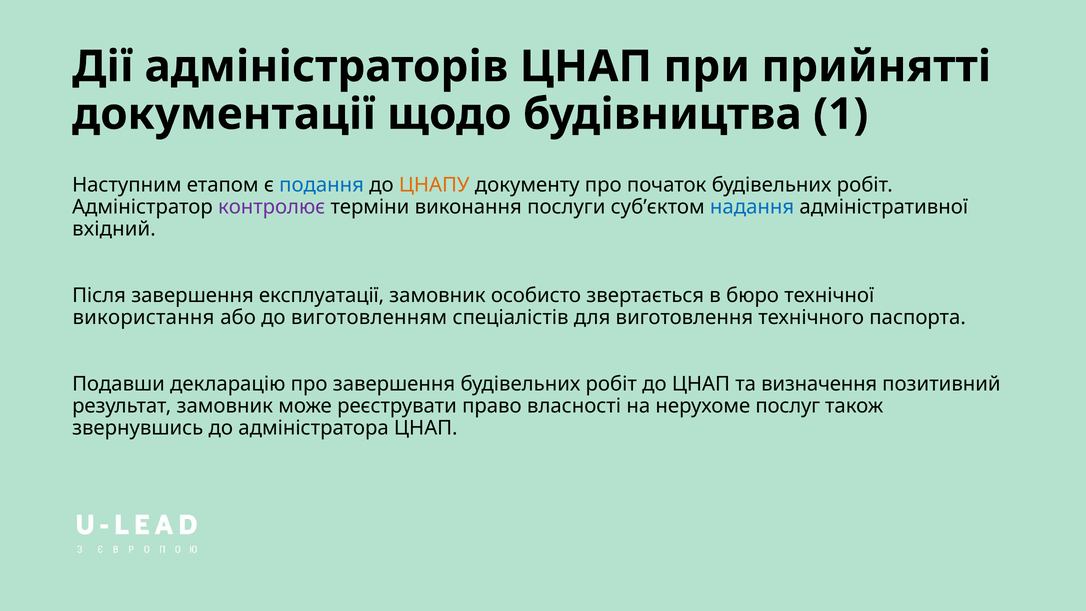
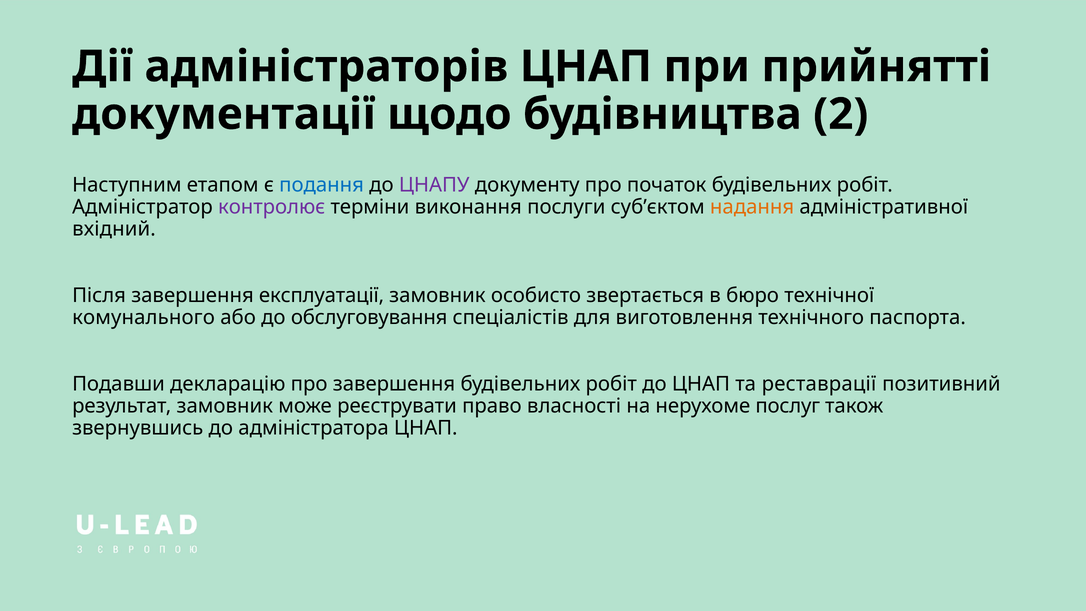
1: 1 -> 2 (841, 114)
ЦНАПУ colour: orange -> purple (434, 185)
надання colour: blue -> orange (752, 207)
використання: використання -> комунального (144, 317)
виготовленням: виготовленням -> обслуговування (369, 317)
визначення: визначення -> реставрації (819, 384)
